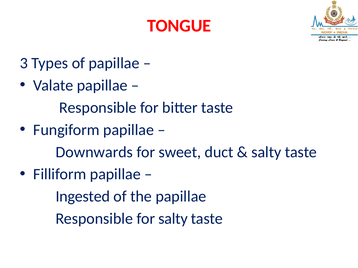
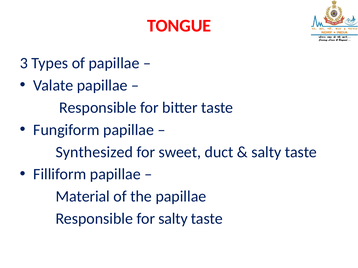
Downwards: Downwards -> Synthesized (94, 152)
Ingested: Ingested -> Material (83, 197)
